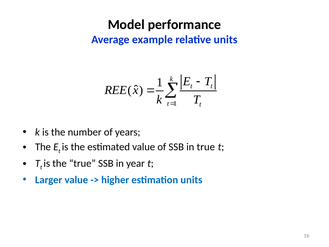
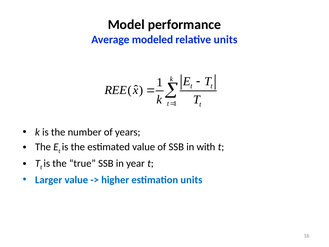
example: example -> modeled (152, 39)
in true: true -> with (206, 147)
